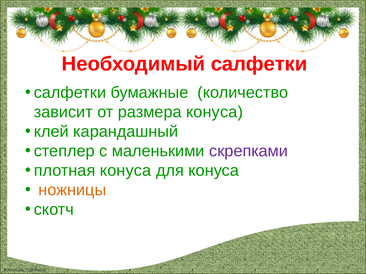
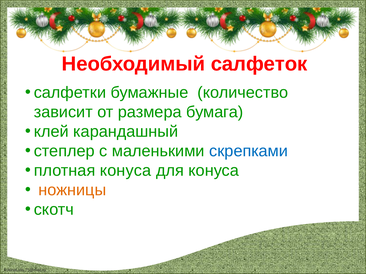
Необходимый салфетки: салфетки -> салфеток (259, 64)
размера конуса: конуса -> бумага (215, 112)
скрепками colour: purple -> blue (249, 151)
